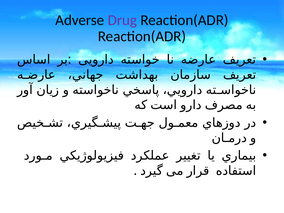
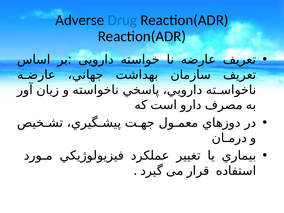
Drug colour: purple -> blue (122, 20)
